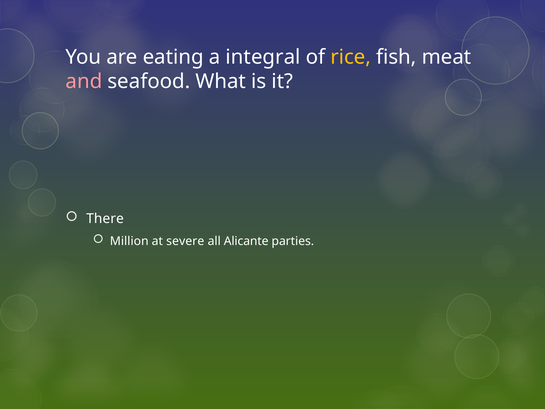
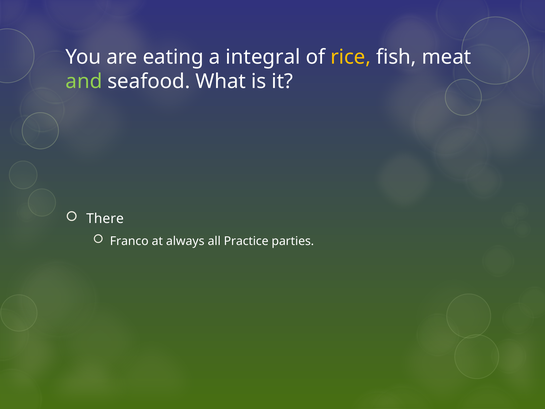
and colour: pink -> light green (84, 82)
Million: Million -> Franco (129, 241)
severe: severe -> always (185, 241)
Alicante: Alicante -> Practice (246, 241)
